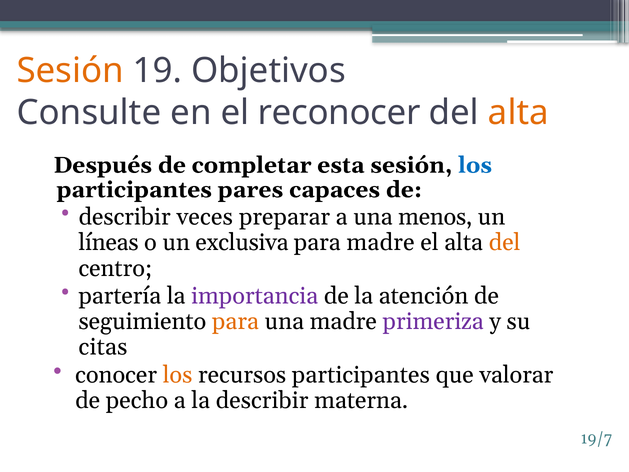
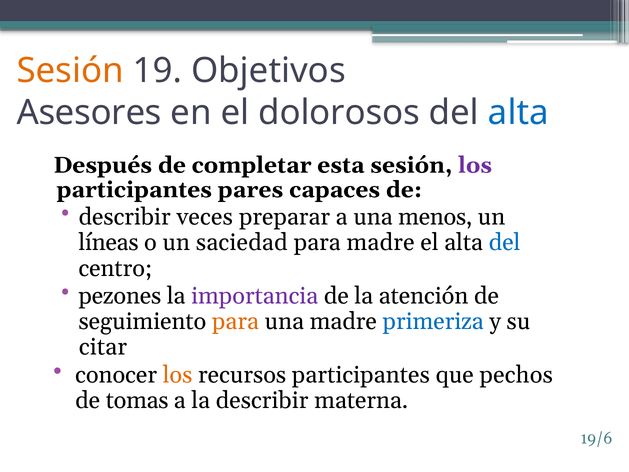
Consulte: Consulte -> Asesores (89, 112)
reconocer: reconocer -> dolorosos (339, 112)
alta colour: orange -> blue (518, 112)
los colour: blue -> purple (475, 165)
exclusiva: exclusiva -> saciedad (242, 243)
del colour: orange -> blue (505, 243)
partería: partería -> pezones (120, 296)
primeriza colour: purple -> blue (433, 321)
citas: citas -> citar (103, 347)
valorar: valorar -> pechos (516, 375)
pecho: pecho -> tomas (137, 400)
19/7: 19/7 -> 19/6 (596, 438)
